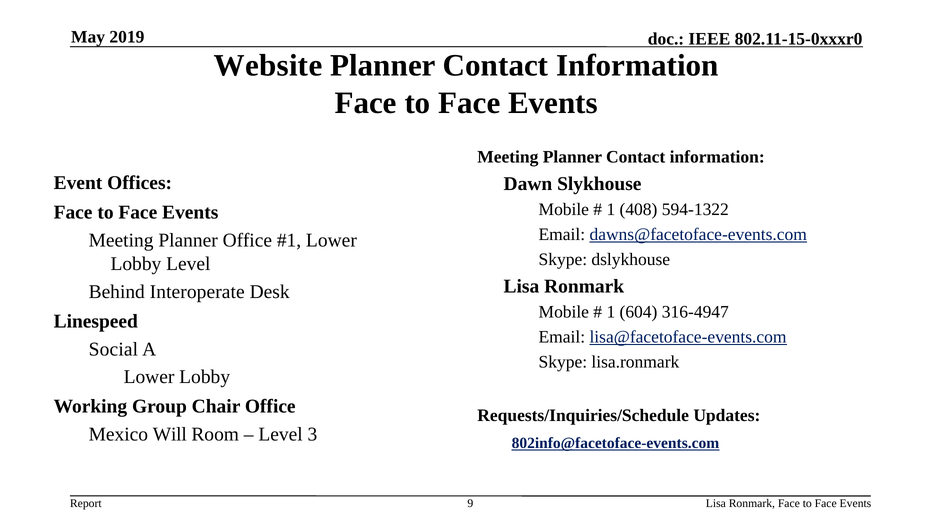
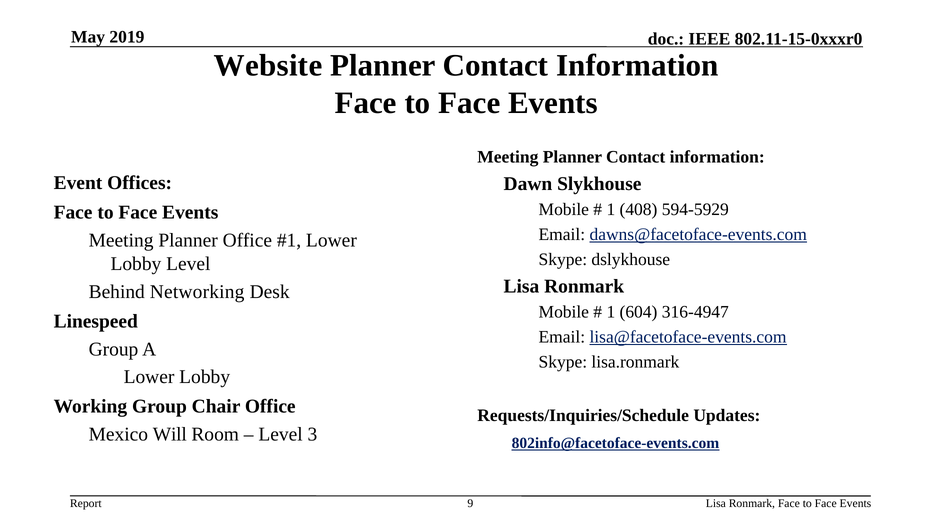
594-1322: 594-1322 -> 594-5929 (695, 210)
Interoperate: Interoperate -> Networking (197, 292)
Social: Social -> Group (114, 349)
